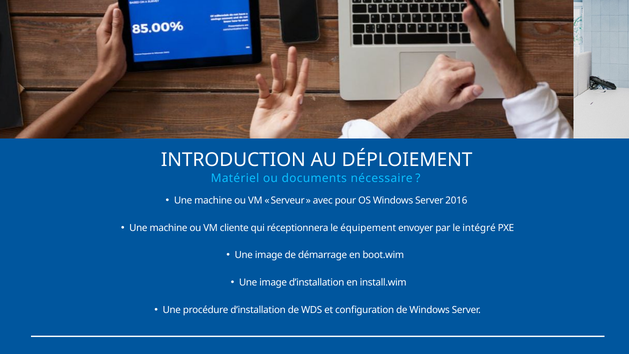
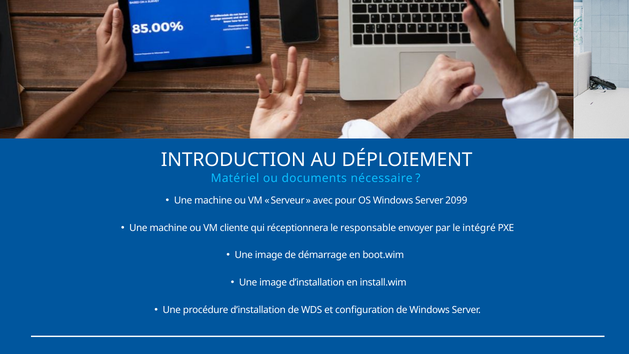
2016: 2016 -> 2099 (456, 200)
équipement: équipement -> responsable (368, 228)
